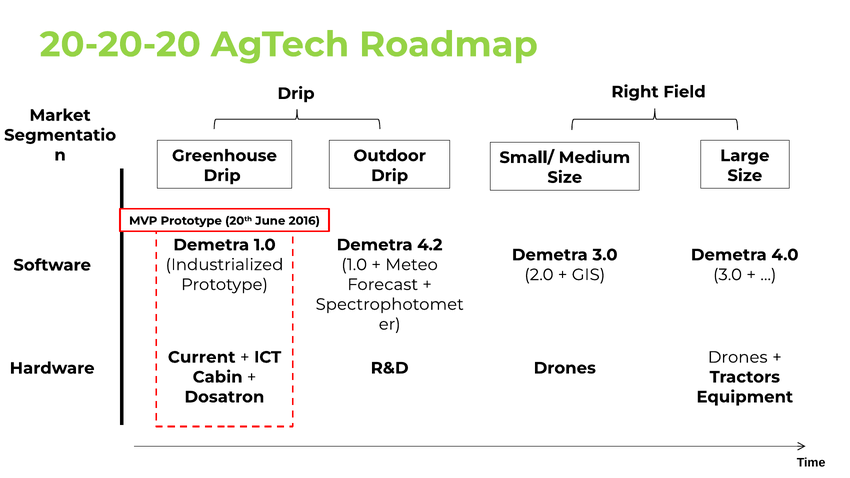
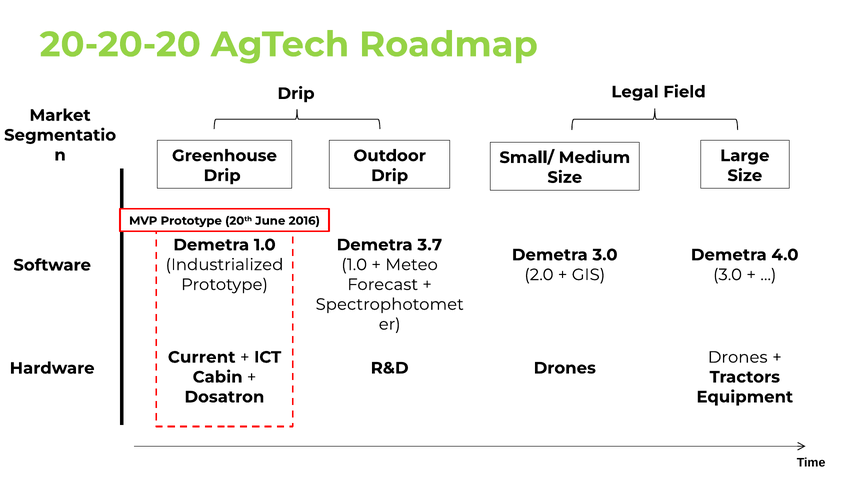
Right: Right -> Legal (635, 92)
4.2: 4.2 -> 3.7 (430, 245)
